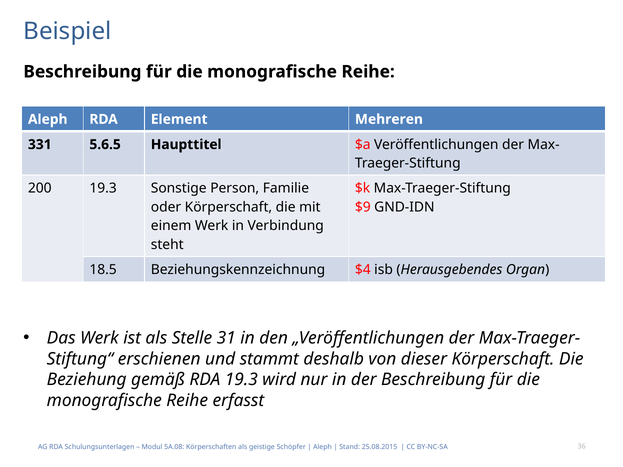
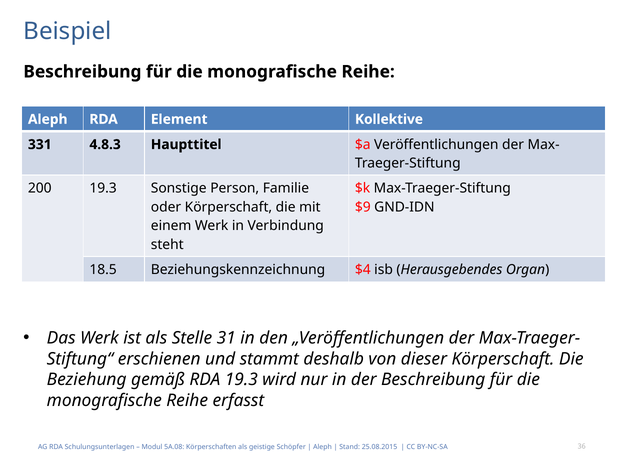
Mehreren: Mehreren -> Kollektive (389, 119)
5.6.5: 5.6.5 -> 4.8.3 (105, 145)
